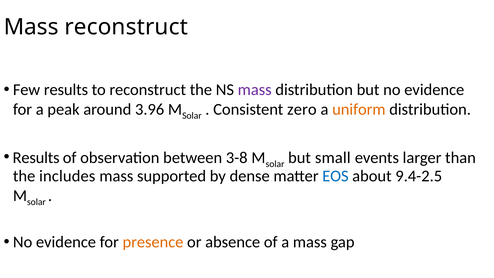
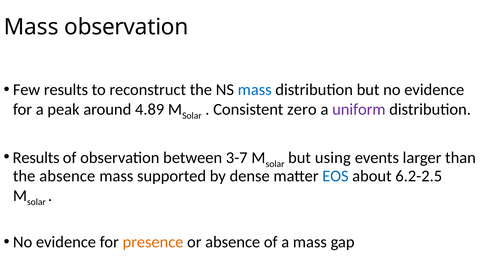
Mass reconstruct: reconstruct -> observation (126, 27)
mass colour: purple -> blue (255, 90)
3.96: 3.96 -> 4.89 (150, 109)
uniform colour: orange -> purple (359, 109)
3-8: 3-8 -> 3-7 (237, 158)
small: small -> using (333, 158)
the includes: includes -> absence (67, 176)
9.4-2.5: 9.4-2.5 -> 6.2-2.5 (419, 176)
